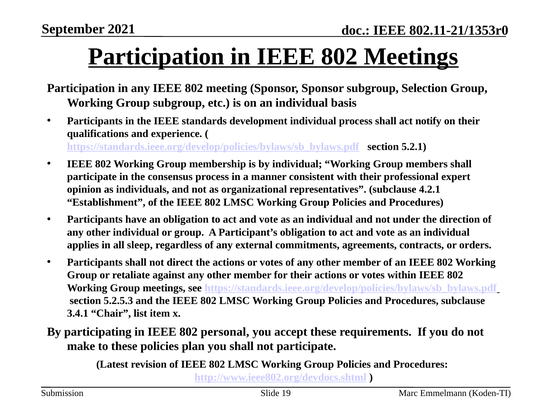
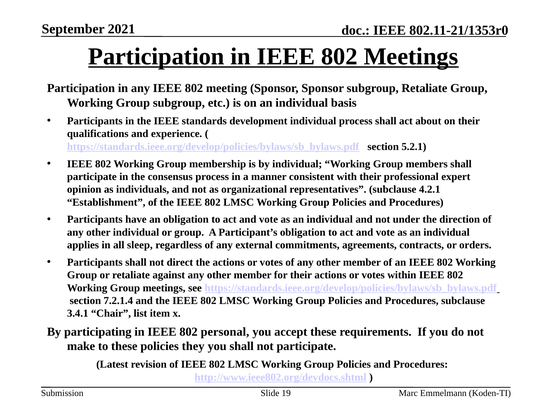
subgroup Selection: Selection -> Retaliate (424, 88)
notify: notify -> about (428, 121)
5.2.5.3: 5.2.5.3 -> 7.2.1.4 (118, 301)
plan: plan -> they (193, 347)
